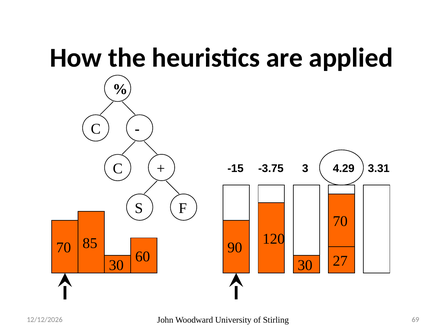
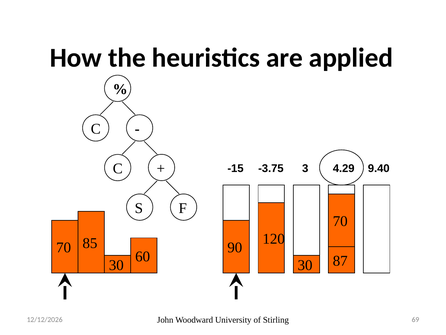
3.31: 3.31 -> 9.40 (379, 168)
27: 27 -> 87 (340, 260)
